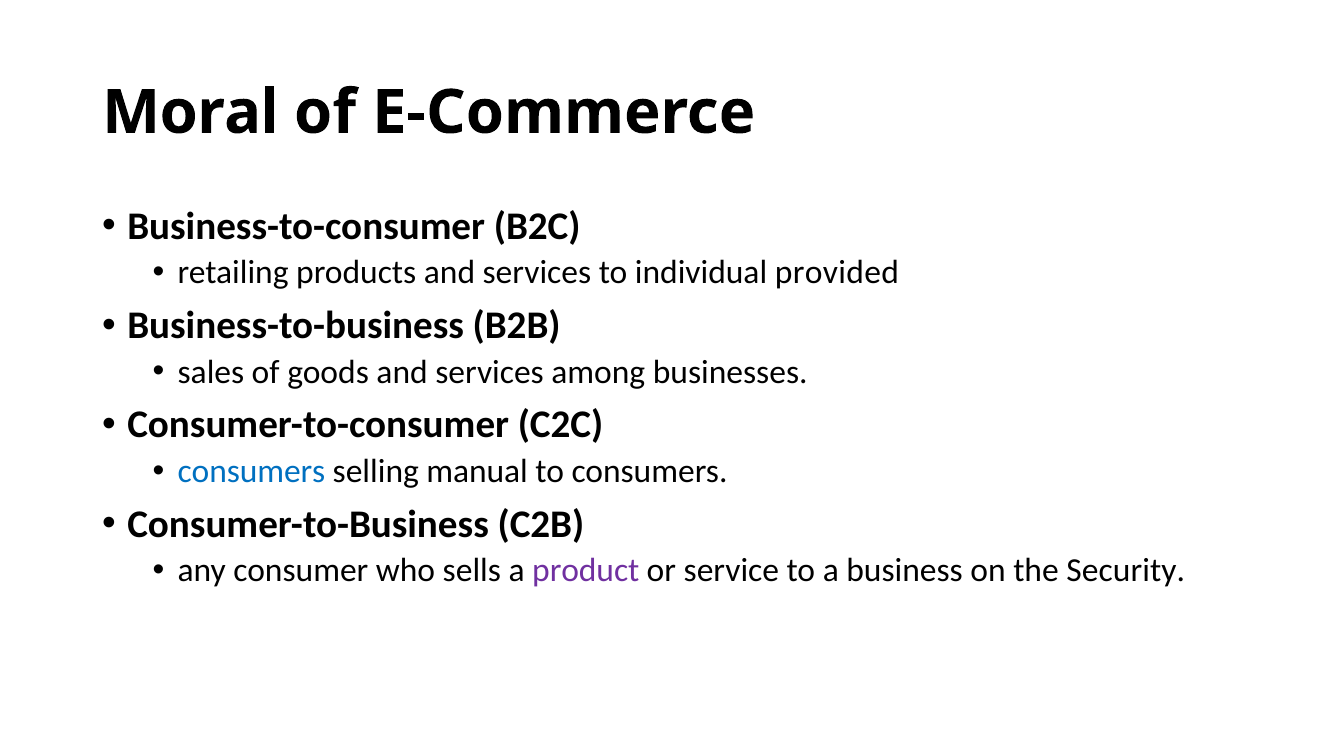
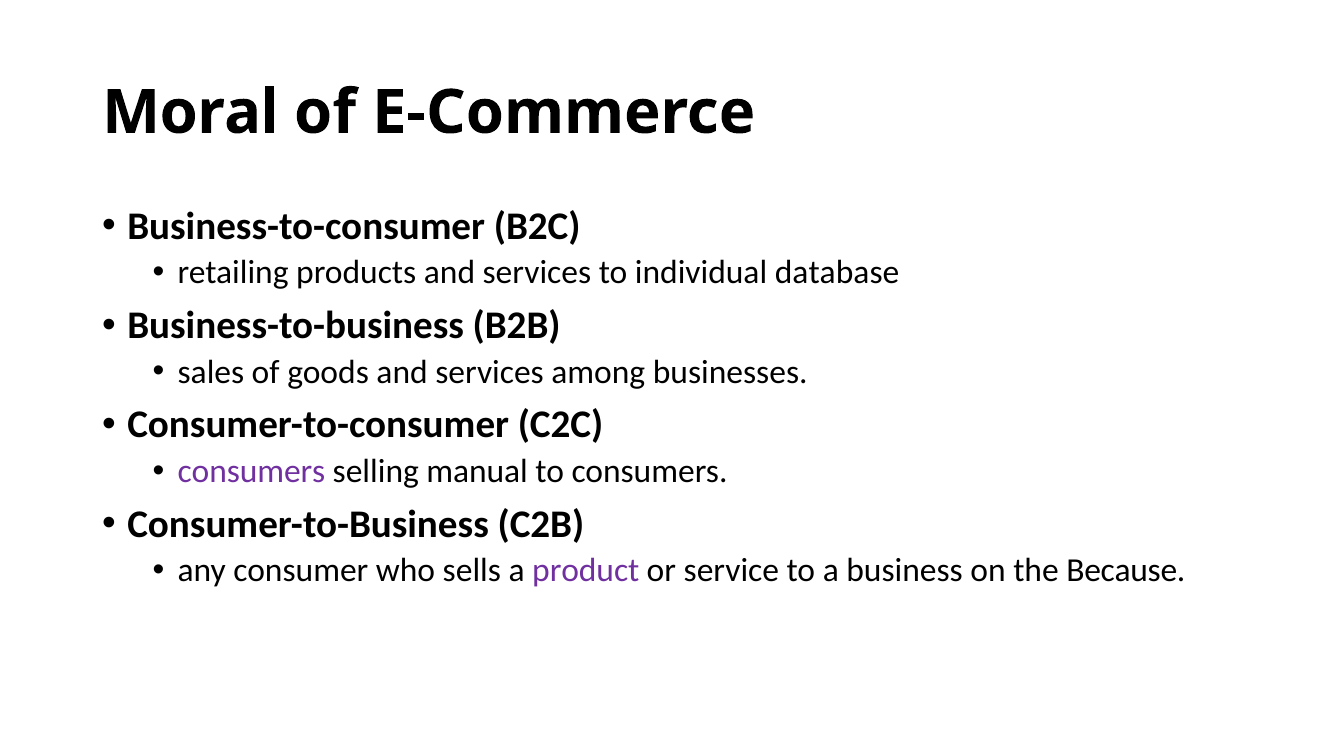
provided: provided -> database (837, 273)
consumers colour: blue -> purple (251, 471)
Security: Security -> Because (1126, 571)
